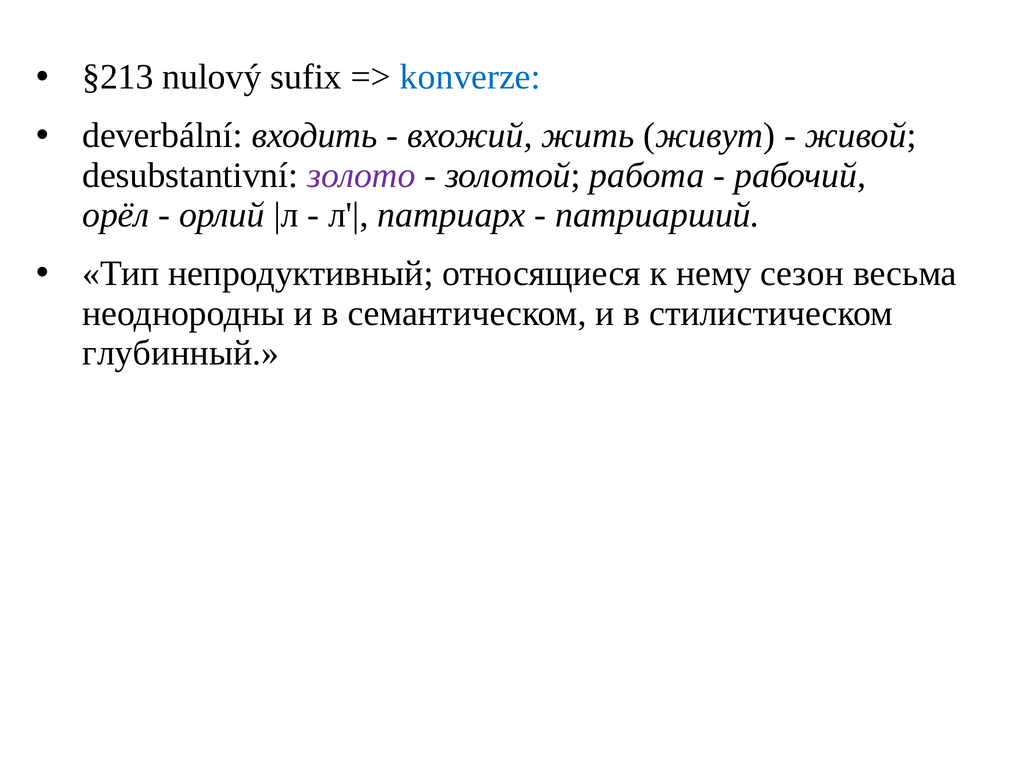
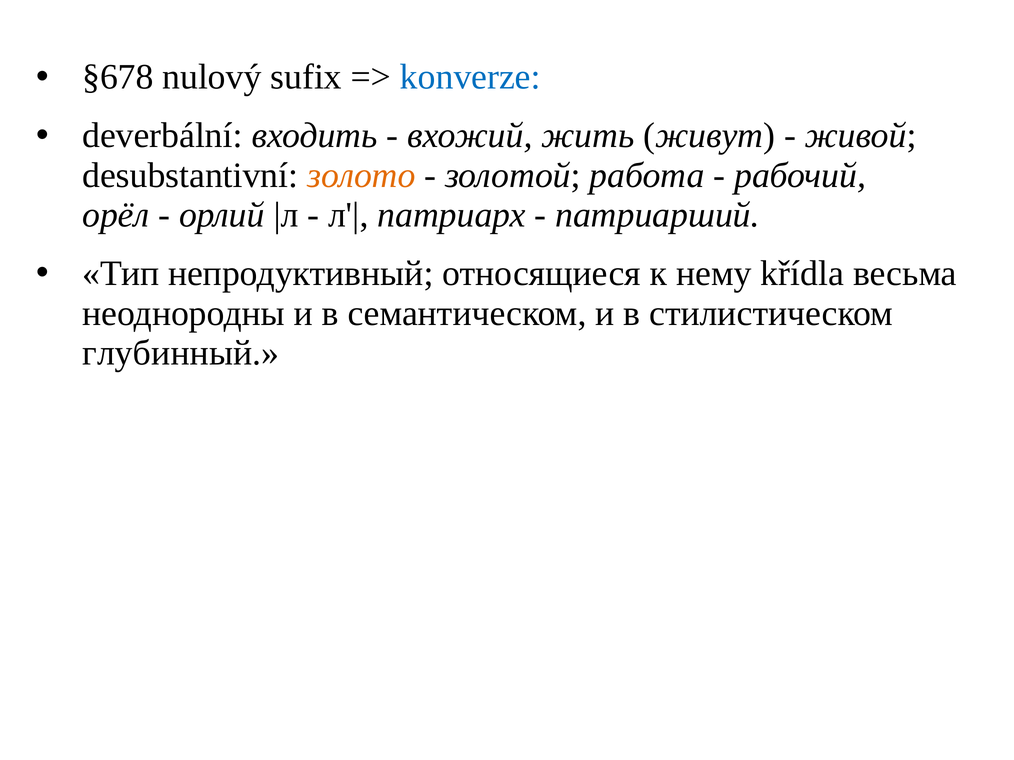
§213: §213 -> §678 (118, 77)
золото colour: purple -> orange (361, 175)
сезон: сезон -> křídla (802, 273)
